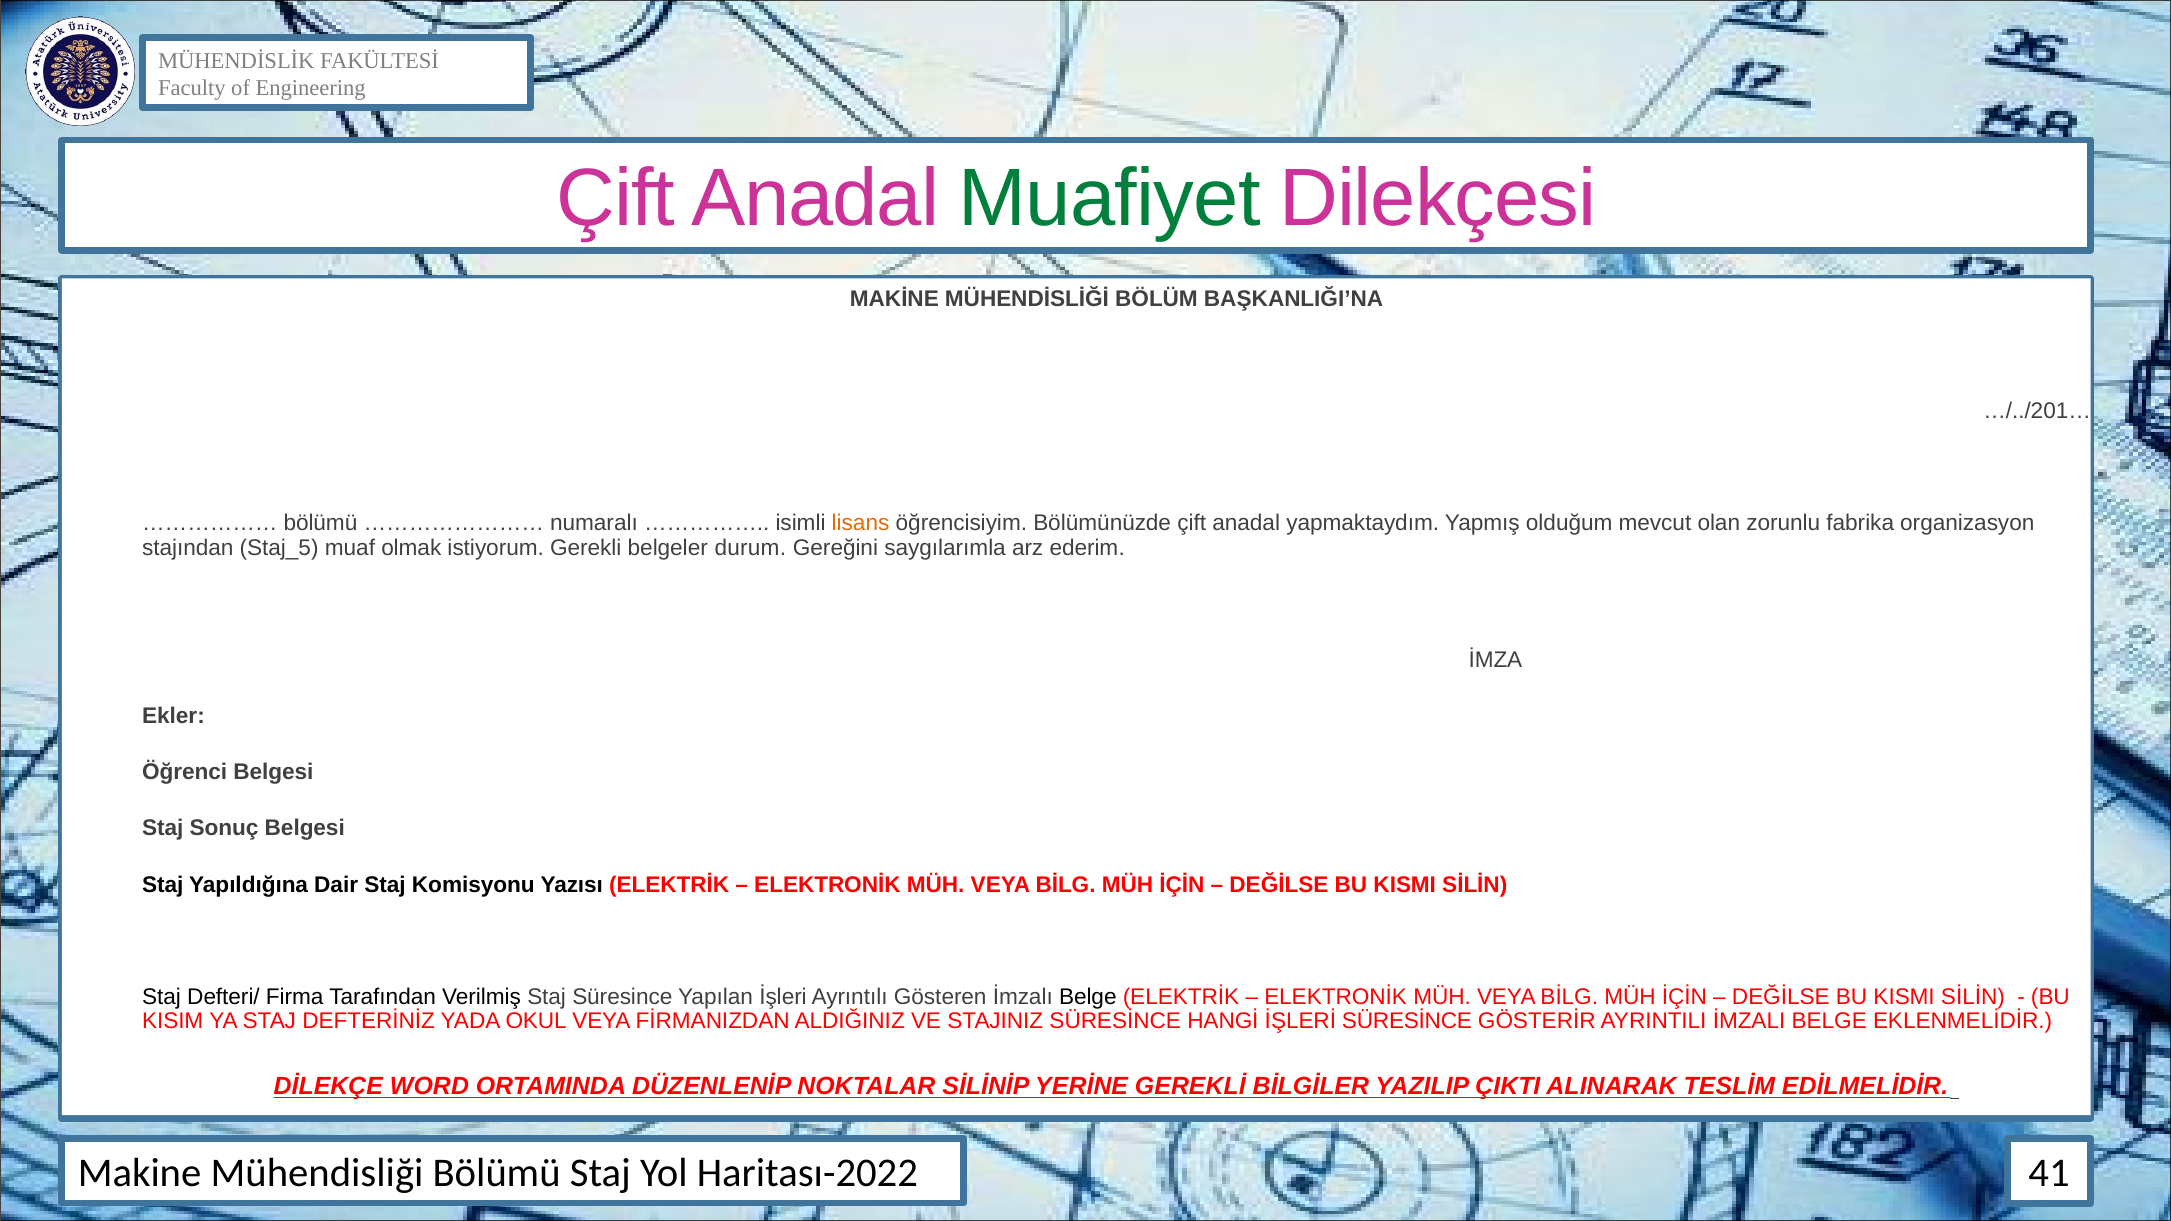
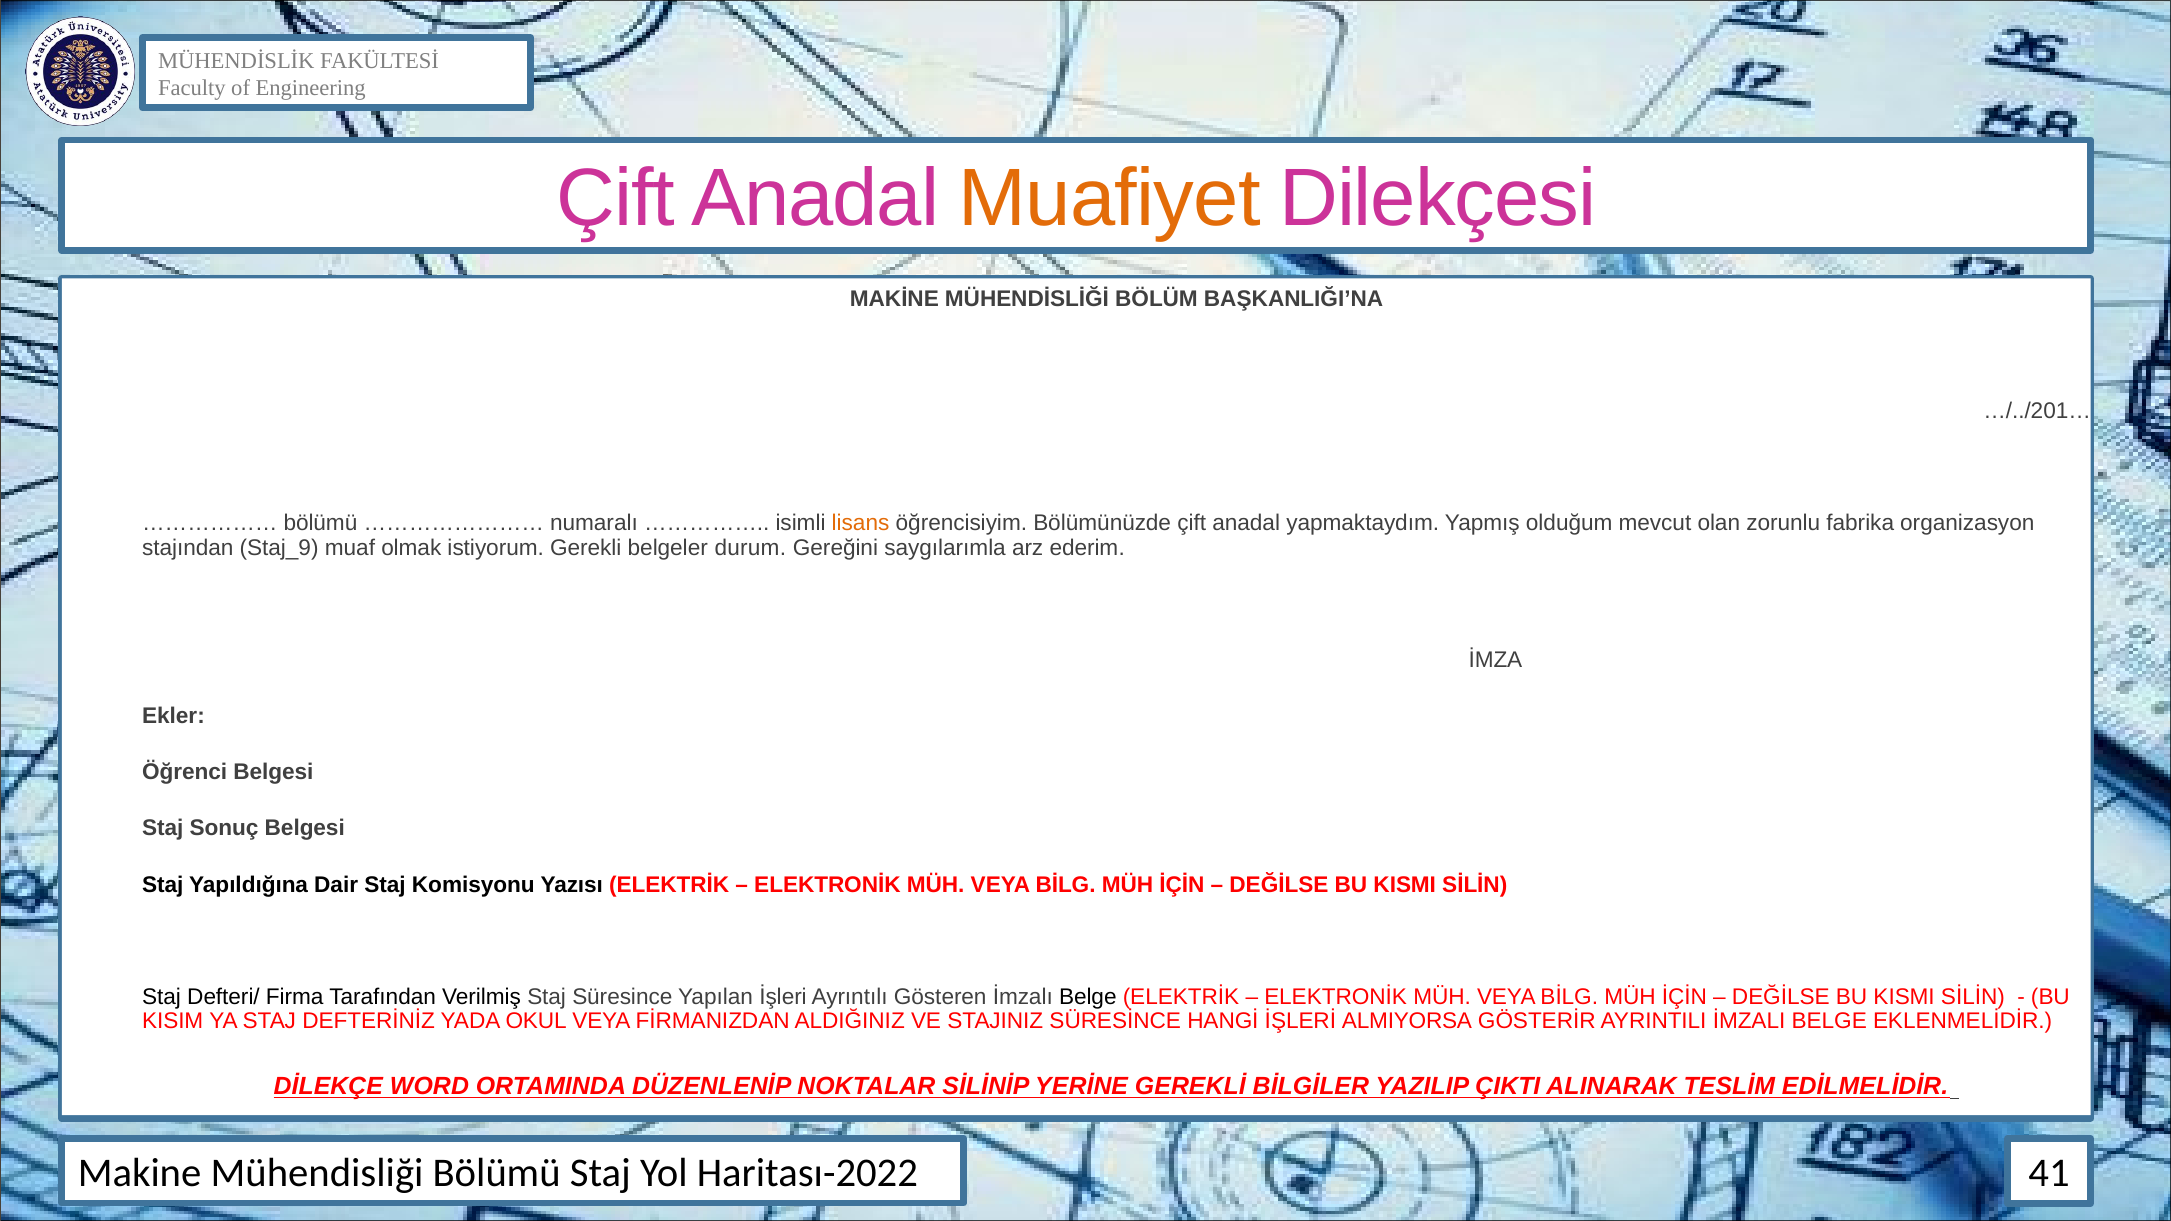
Muafiyet colour: green -> orange (1110, 199)
Staj_5: Staj_5 -> Staj_9 (279, 548)
İŞLERİ SÜRESİNCE: SÜRESİNCE -> ALMIYORSA (1407, 1021)
